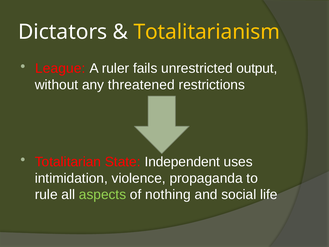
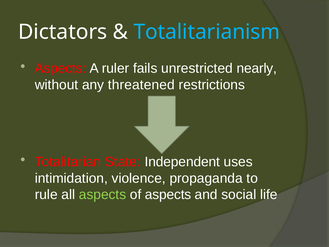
Totalitarianism colour: yellow -> light blue (207, 32)
League: League -> Aspects (60, 68)
output: output -> nearly (257, 68)
of nothing: nothing -> aspects (168, 195)
